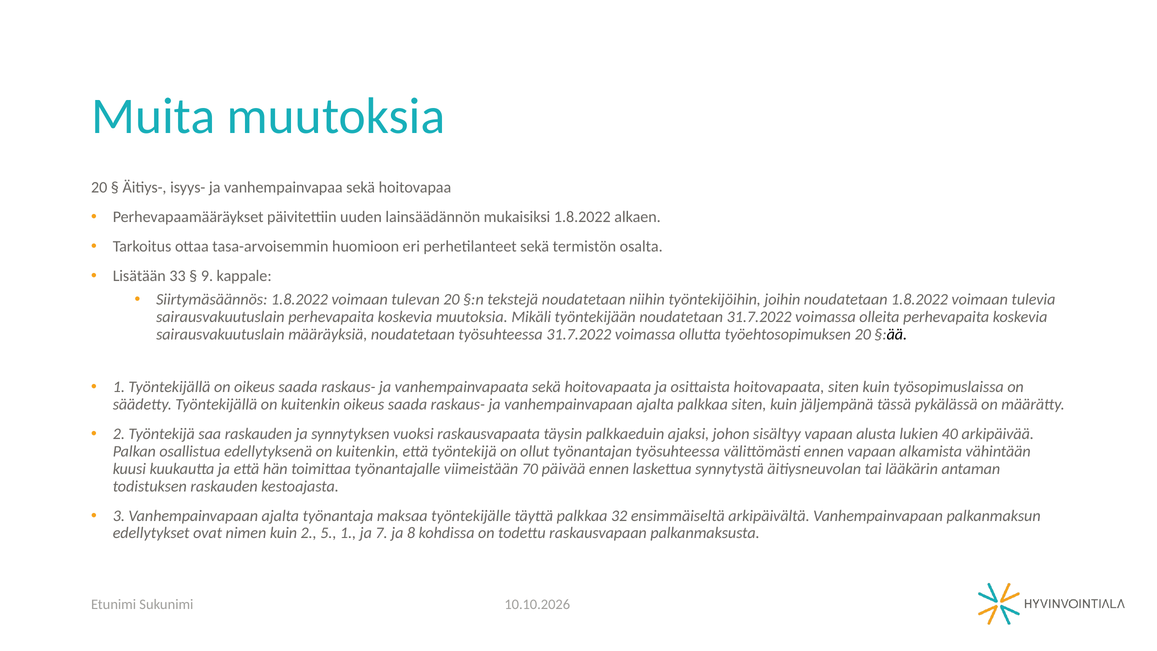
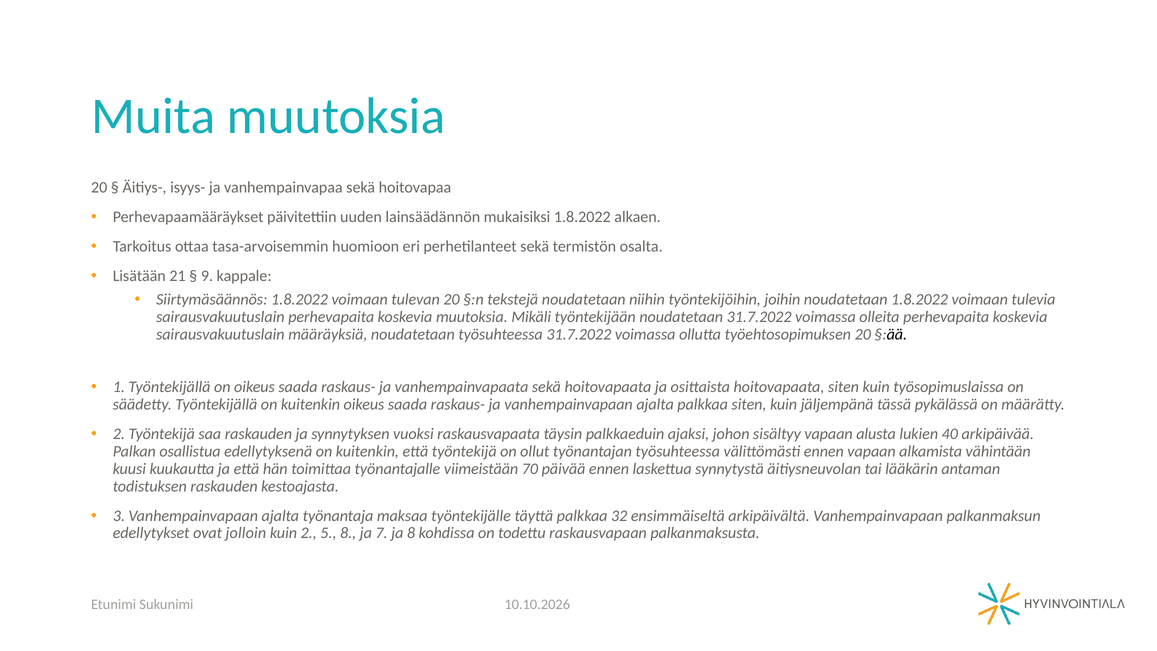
33: 33 -> 21 (178, 276)
nimen: nimen -> jolloin (246, 533)
5 1: 1 -> 8 (348, 533)
